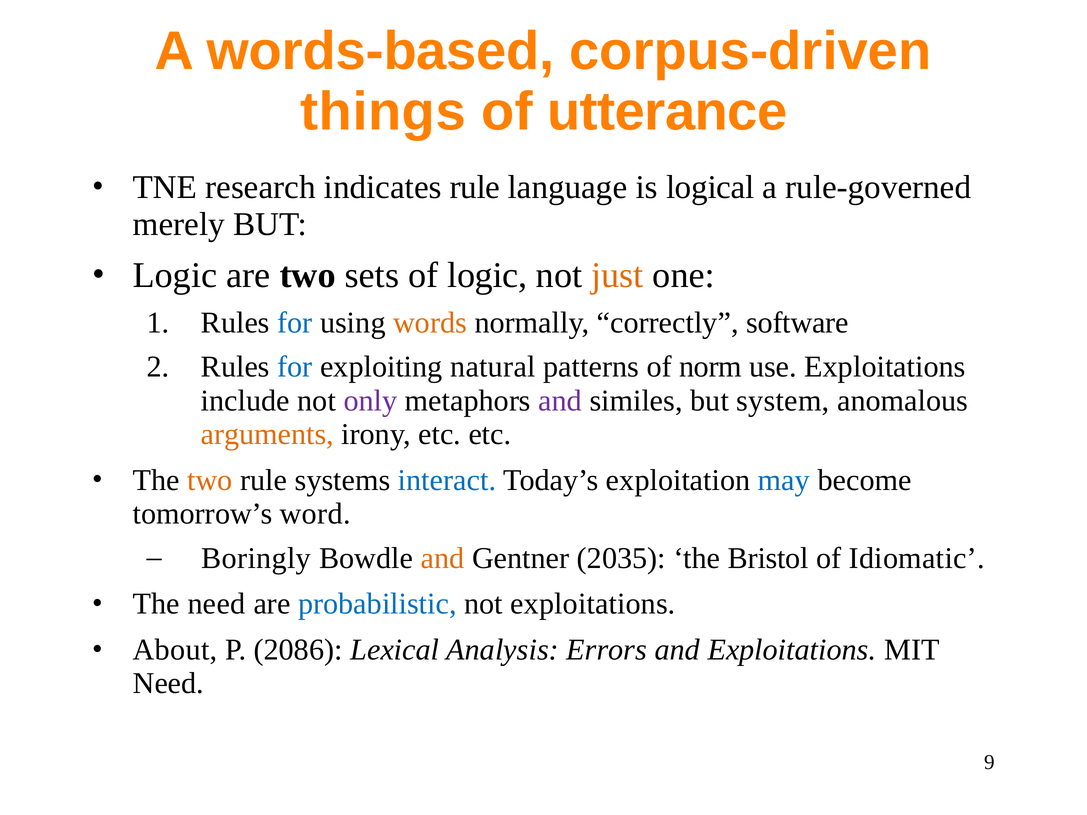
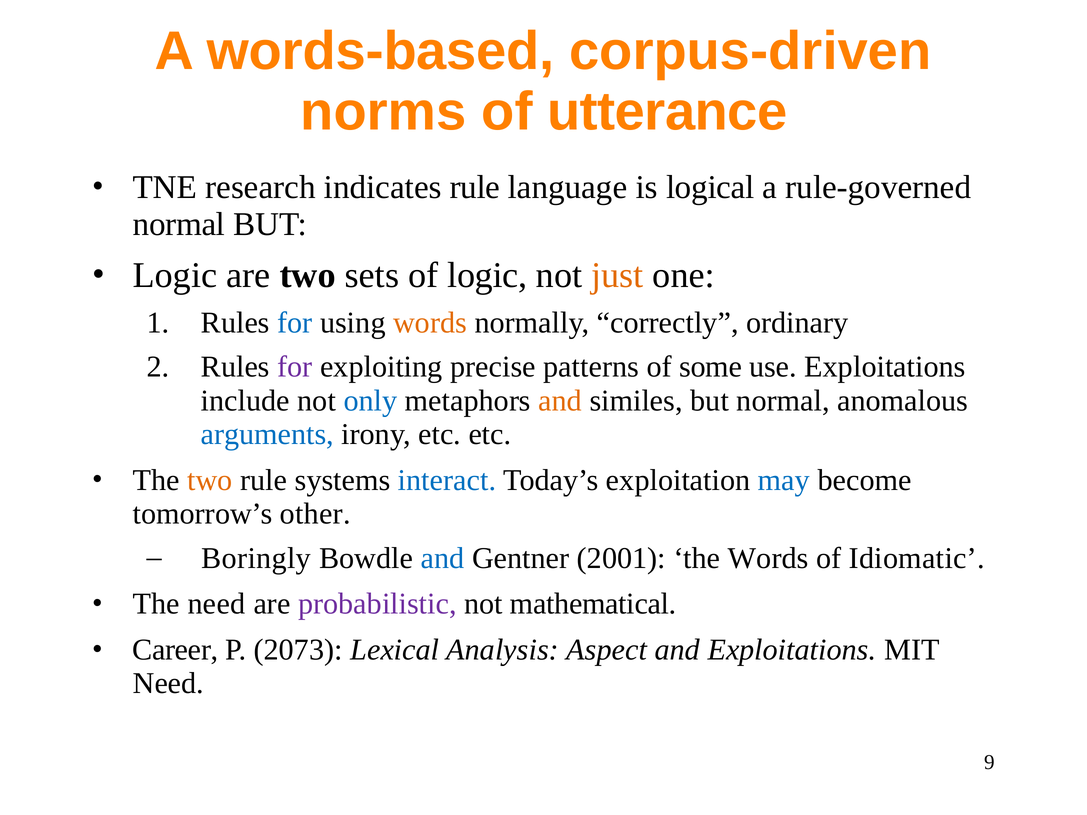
things: things -> norms (383, 112)
merely: merely -> normal (179, 224)
software: software -> ordinary (797, 323)
for colour: blue -> purple (295, 367)
natural: natural -> precise (493, 367)
norm: norm -> some (711, 367)
only colour: purple -> blue (370, 401)
and colour: purple -> orange (560, 401)
but system: system -> normal (783, 401)
arguments colour: orange -> blue (267, 435)
word: word -> other (315, 514)
and colour: orange -> blue (443, 558)
2035: 2035 -> 2001 (621, 558)
the Bristol: Bristol -> Words (768, 558)
probabilistic colour: blue -> purple (377, 604)
not exploitations: exploitations -> mathematical (593, 604)
About: About -> Career (175, 650)
2086: 2086 -> 2073 (298, 650)
Errors: Errors -> Aspect (607, 650)
